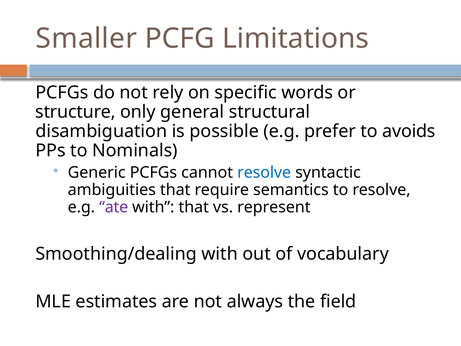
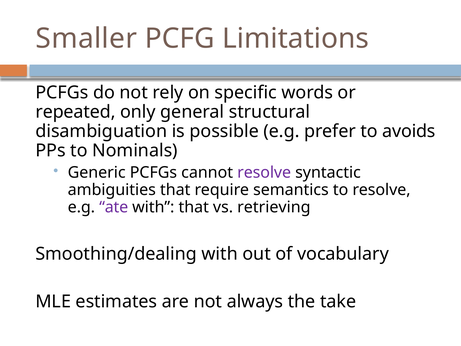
structure: structure -> repeated (75, 112)
resolve colour: blue -> purple (264, 172)
represent: represent -> retrieving (274, 207)
field: field -> take (338, 301)
